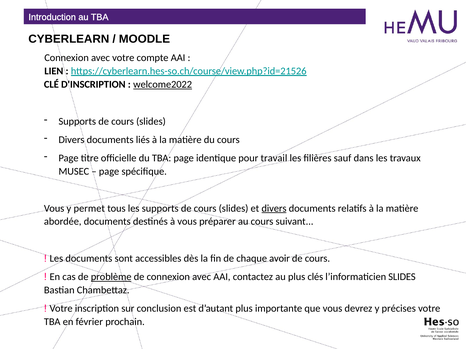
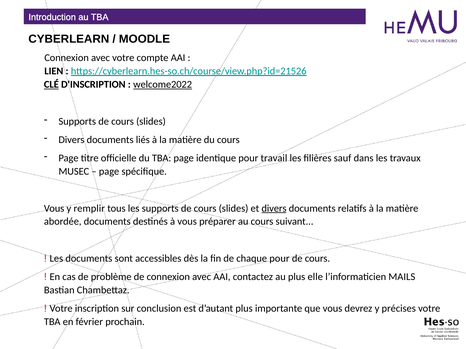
CLÉ underline: none -> present (51, 85)
permet: permet -> remplir (89, 209)
chaque avoir: avoir -> pour (279, 259)
problème underline: present -> none (111, 277)
clés: clés -> elle (315, 277)
l’informaticien SLIDES: SLIDES -> MAILS (402, 277)
